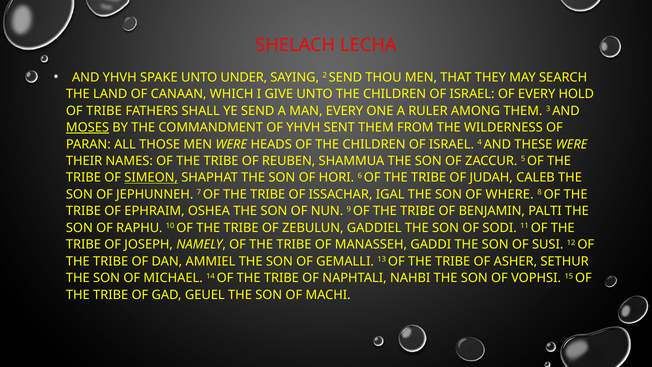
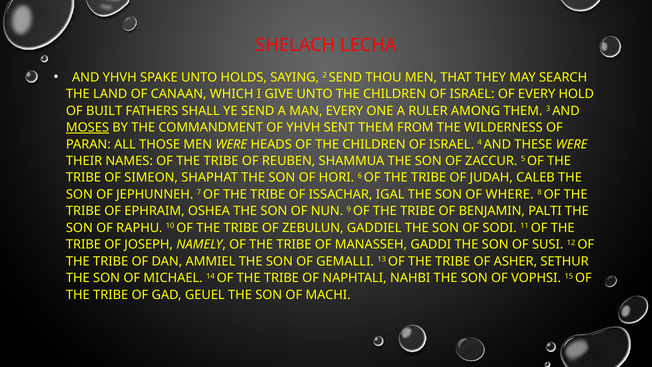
UNDER: UNDER -> HOLDS (244, 77)
OF TRIBE: TRIBE -> BUILT (104, 111)
SIMEON underline: present -> none (151, 178)
